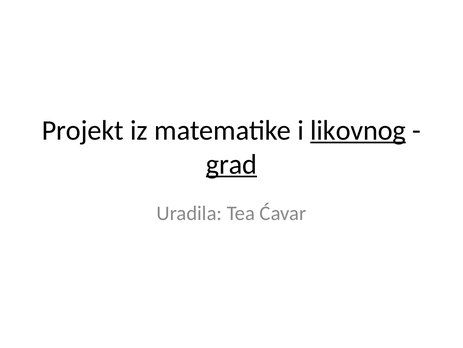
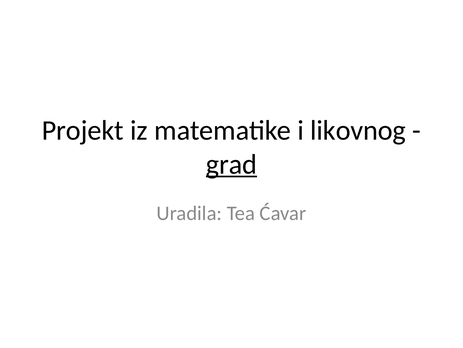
likovnog underline: present -> none (358, 130)
